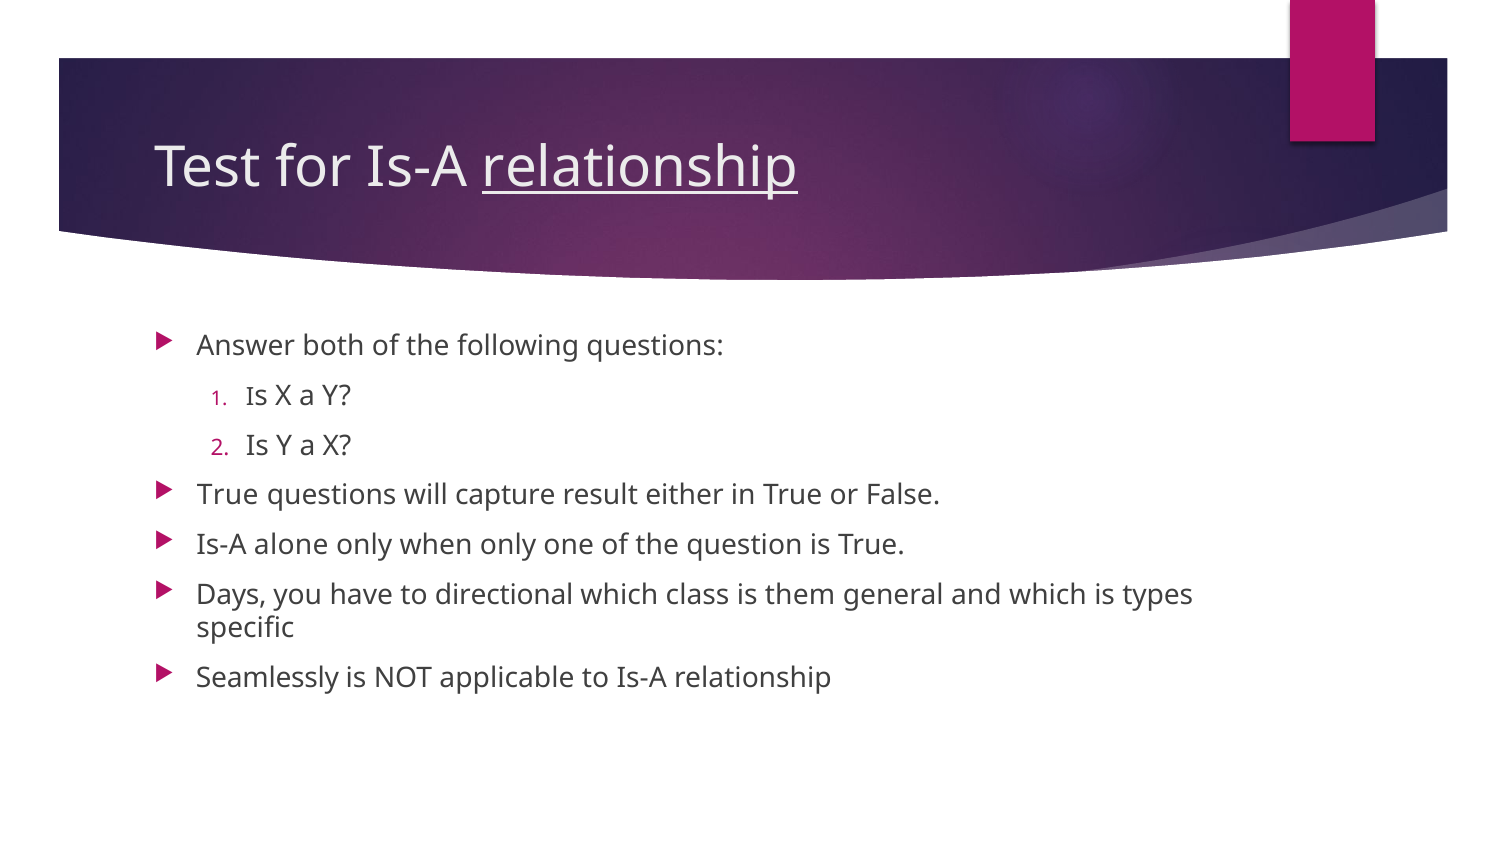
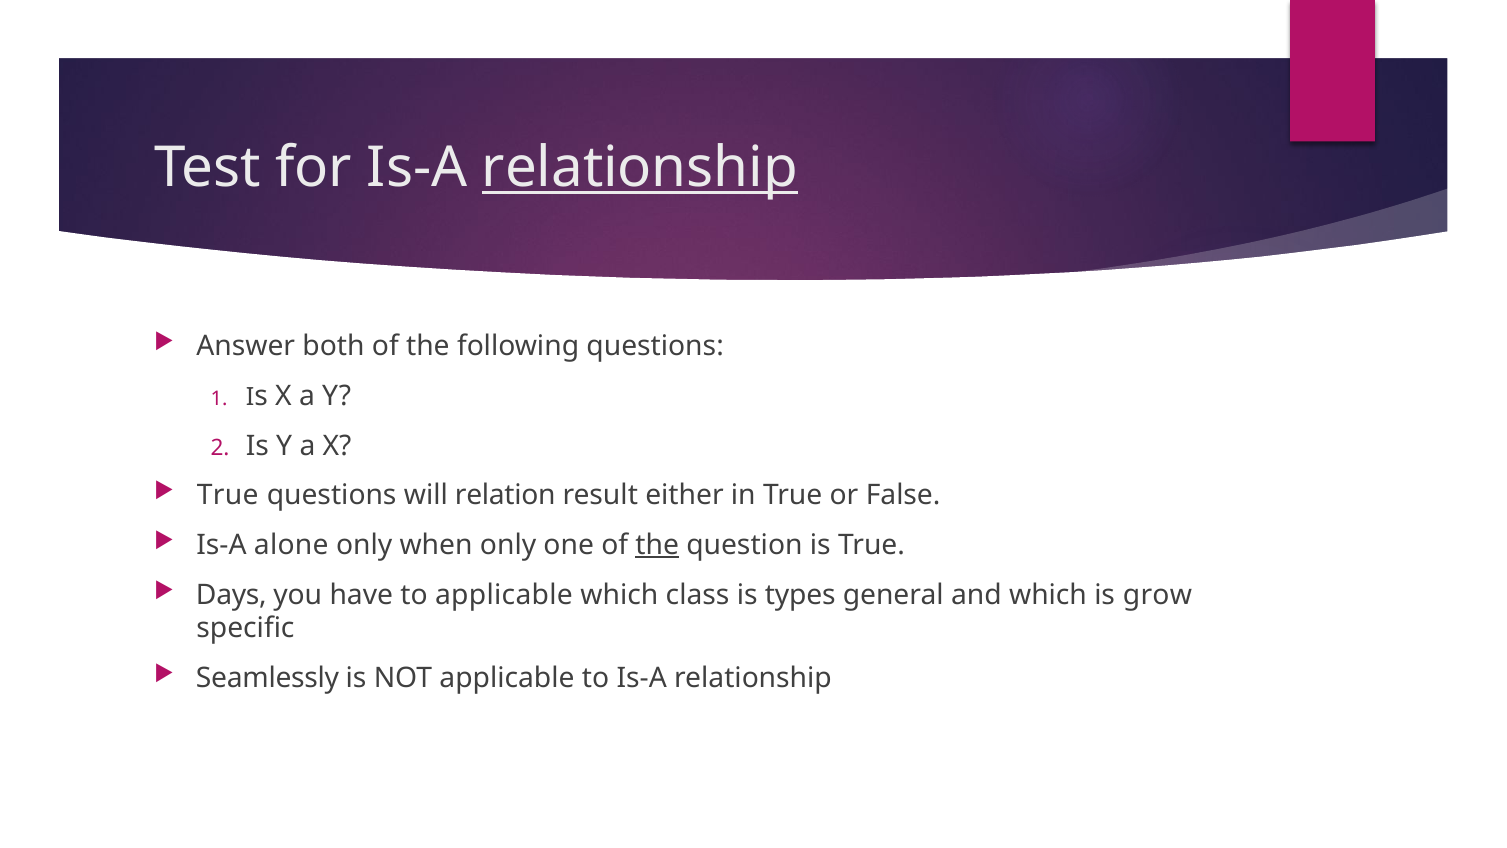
capture: capture -> relation (505, 495)
the underline: none -> present (657, 545)
to directional: directional -> applicable (504, 594)
them: them -> types (800, 594)
types: types -> grow (1157, 594)
